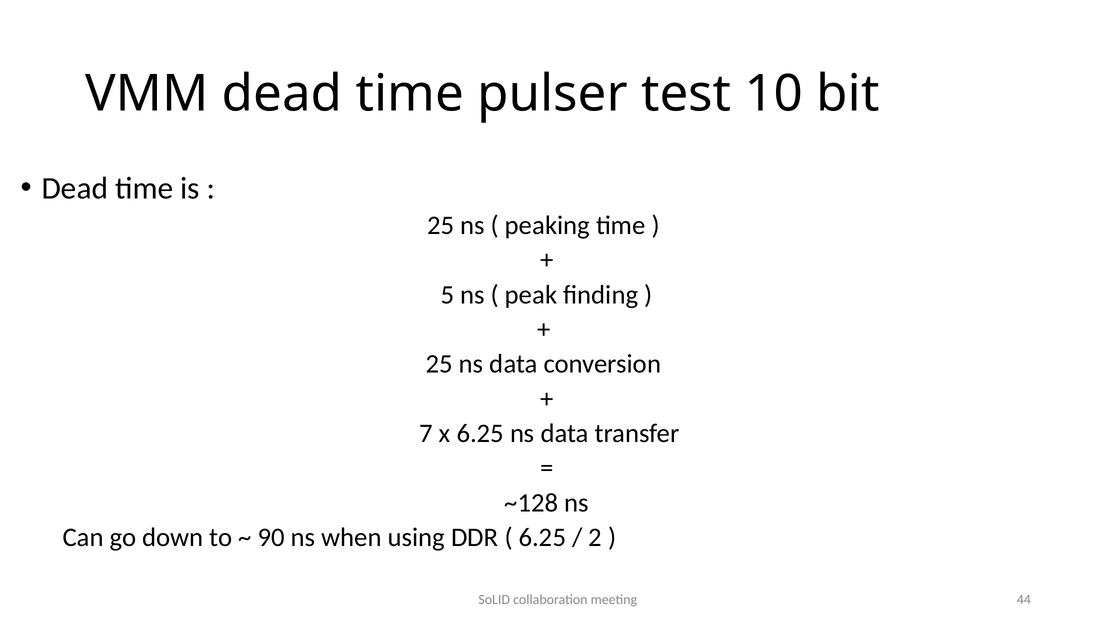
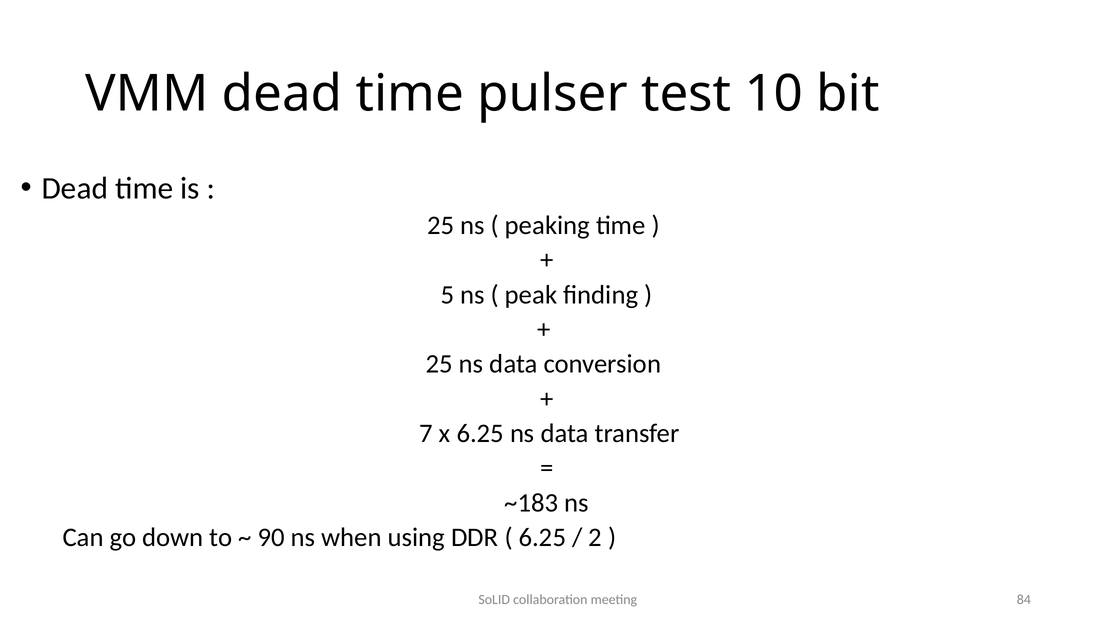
~128: ~128 -> ~183 (531, 503)
44: 44 -> 84 (1024, 599)
